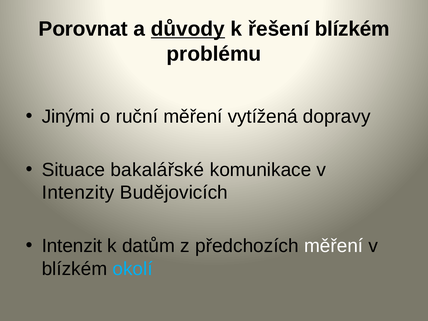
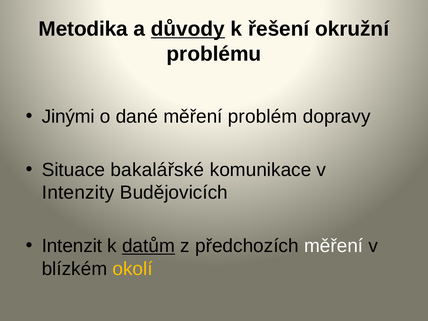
Porovnat: Porovnat -> Metodika (83, 29)
řešení blízkém: blízkém -> okružní (352, 29)
ruční: ruční -> dané (137, 116)
vytížená: vytížená -> problém (263, 116)
datům underline: none -> present (149, 246)
okolí colour: light blue -> yellow (133, 269)
